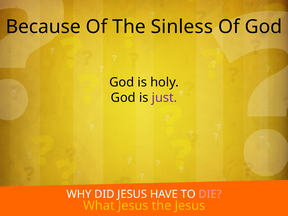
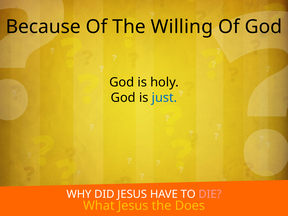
Sinless: Sinless -> Willing (182, 27)
just colour: purple -> blue (164, 98)
the Jesus: Jesus -> Does (190, 206)
